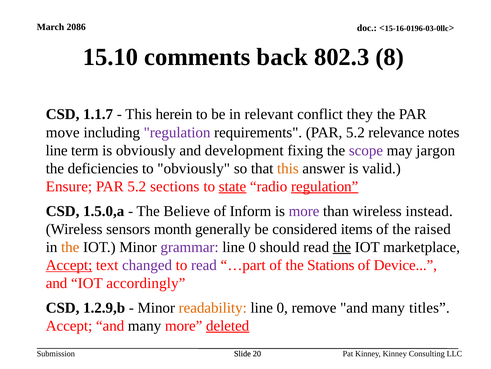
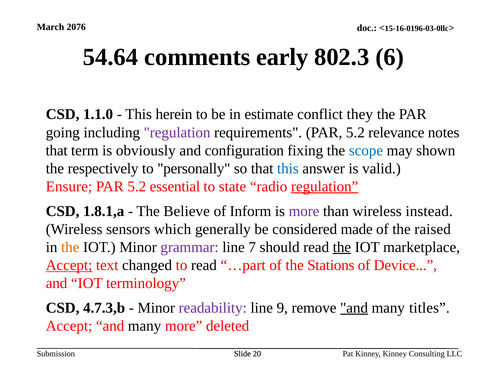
2086: 2086 -> 2076 (76, 27)
15.10: 15.10 -> 54.64 (110, 57)
back: back -> early (282, 57)
8: 8 -> 6 (390, 57)
1.1.7: 1.1.7 -> 1.1.0 (98, 114)
relevant: relevant -> estimate (269, 114)
move: move -> going (63, 132)
line: line -> that (57, 150)
development: development -> configuration (244, 150)
scope colour: purple -> blue (366, 150)
jargon: jargon -> shown (436, 150)
deficiencies: deficiencies -> respectively (103, 168)
to obviously: obviously -> personally (194, 168)
this colour: orange -> blue (288, 168)
sections: sections -> essential (175, 186)
state underline: present -> none (232, 186)
1.5.0,a: 1.5.0,a -> 1.8.1,a (104, 211)
month: month -> which (173, 229)
items: items -> made (357, 229)
0: 0 -> 7 (252, 247)
changed colour: purple -> black (147, 265)
read colour: purple -> black (204, 265)
accordingly: accordingly -> terminology (146, 283)
1.2.9,b: 1.2.9,b -> 4.7.3,b (104, 307)
readability colour: orange -> purple (213, 307)
0: 0 -> 9 (282, 307)
and underline: none -> present (354, 307)
deleted underline: present -> none (228, 325)
